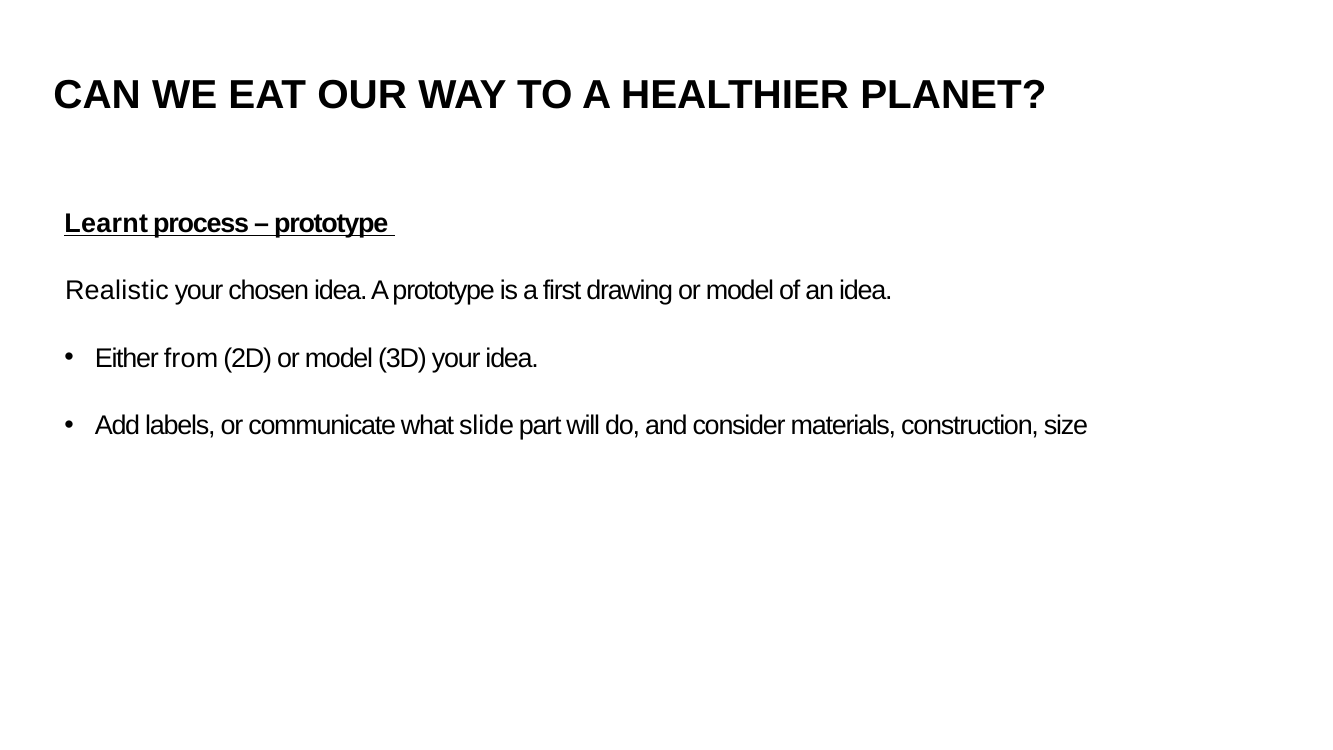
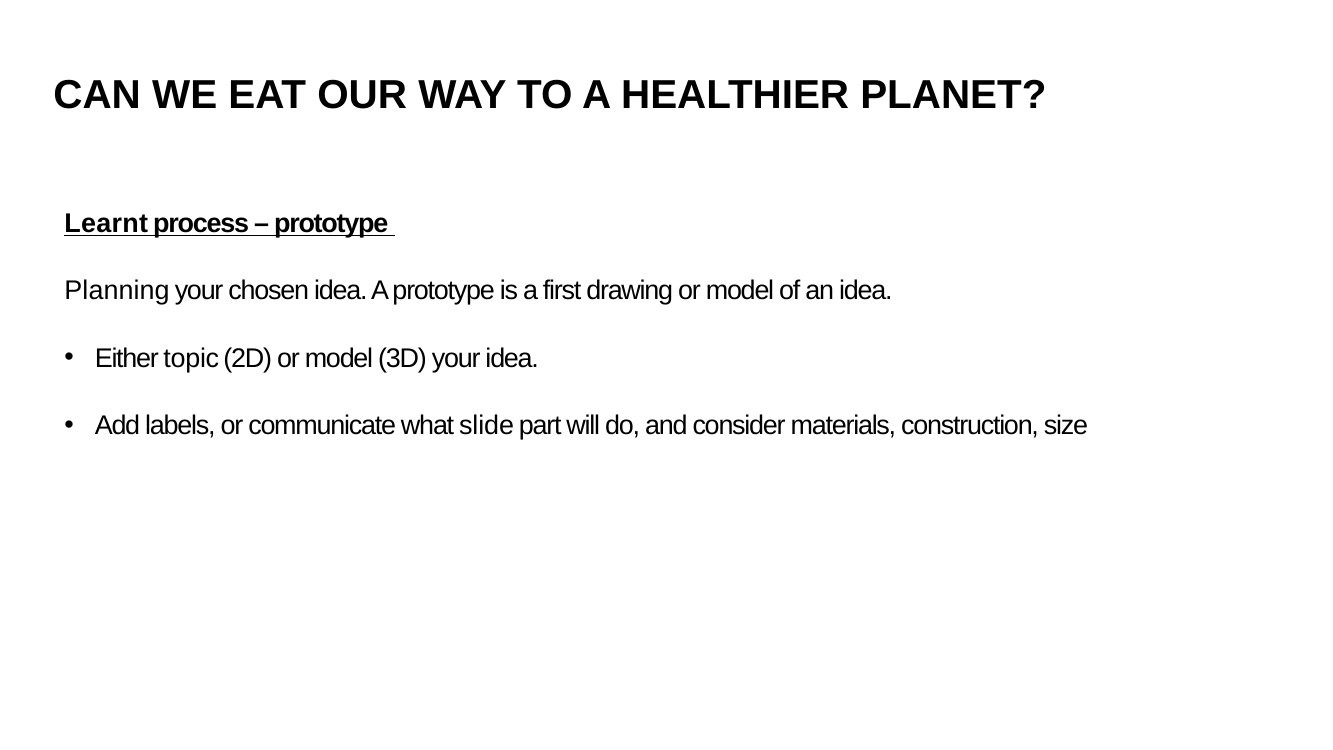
Realistic: Realistic -> Planning (117, 291)
from: from -> topic (191, 358)
